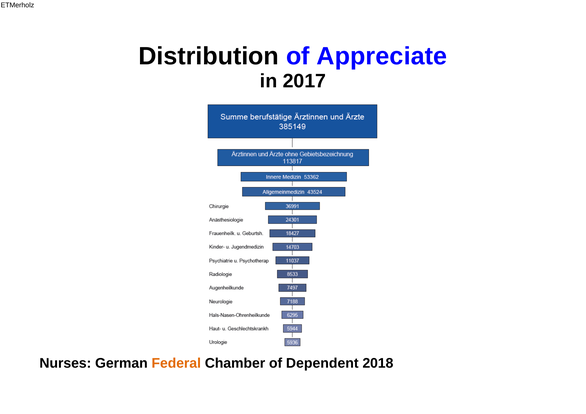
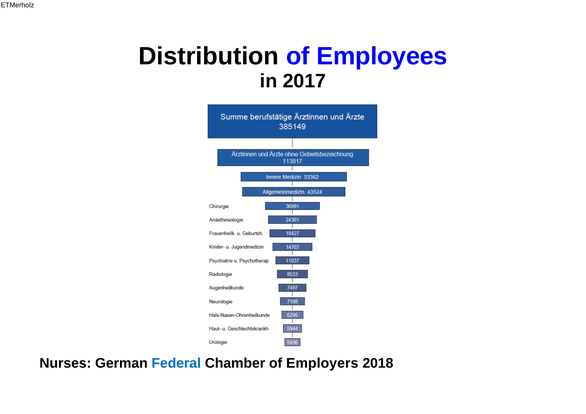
Appreciate: Appreciate -> Employees (382, 56)
Federal colour: orange -> blue (176, 363)
Dependent: Dependent -> Employers (322, 363)
